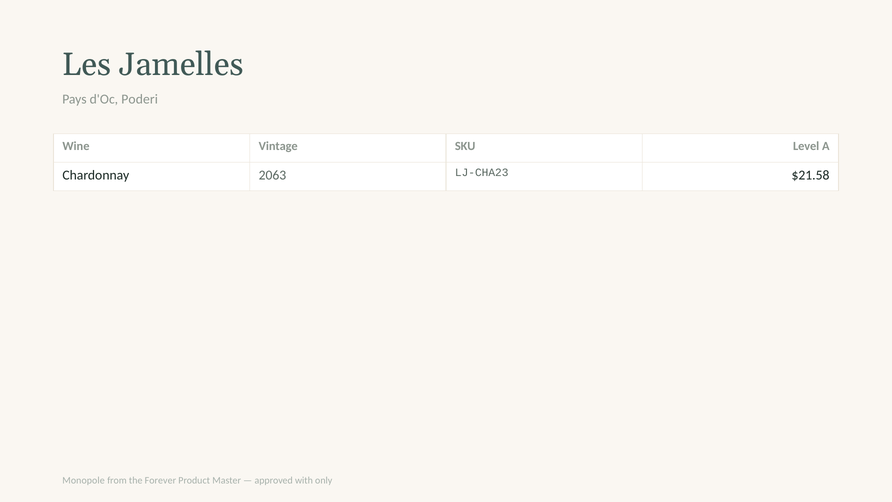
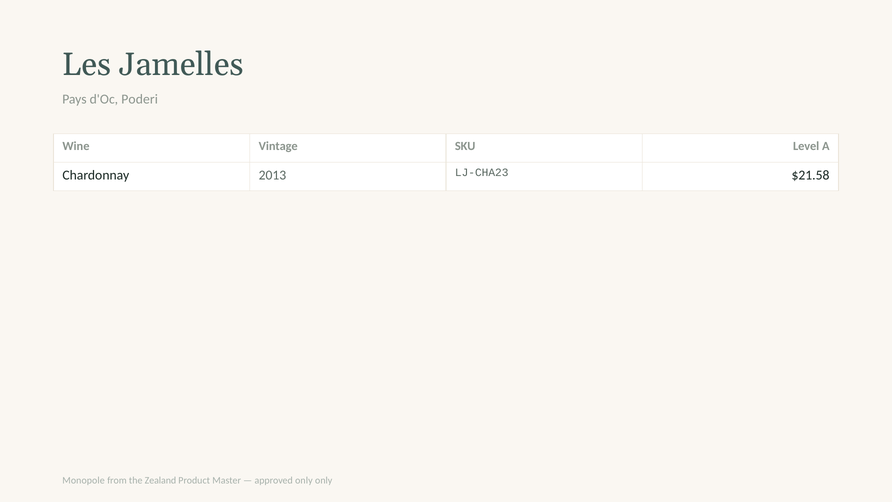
2063: 2063 -> 2013 (272, 175)
Forever: Forever -> Zealand (160, 480)
approved with: with -> only (304, 480)
